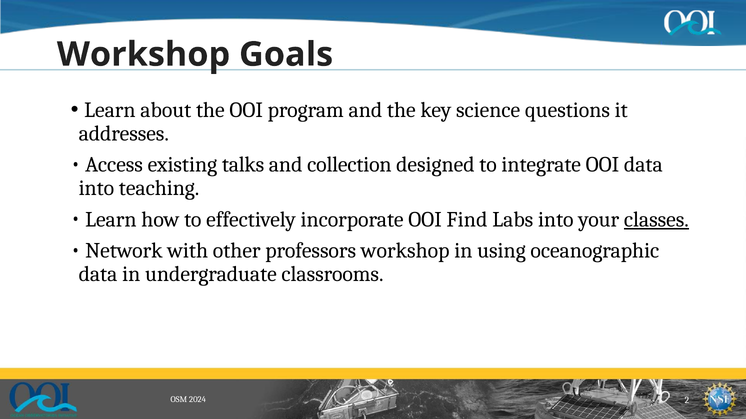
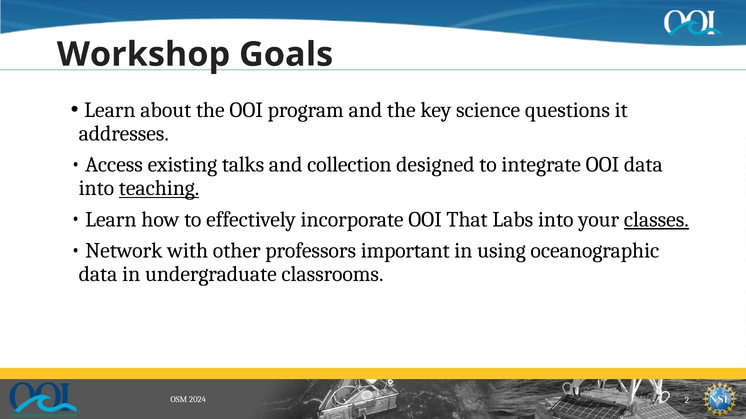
teaching underline: none -> present (159, 188)
Find: Find -> That (467, 220)
professors workshop: workshop -> important (405, 251)
